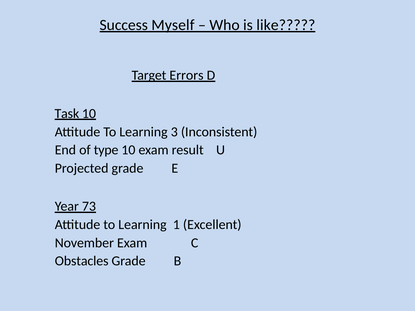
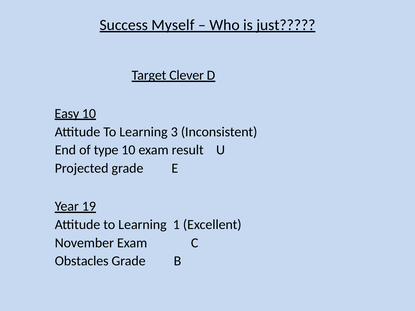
like: like -> just (286, 25)
Errors: Errors -> Clever (187, 75)
Task: Task -> Easy (67, 114)
73: 73 -> 19 (89, 207)
